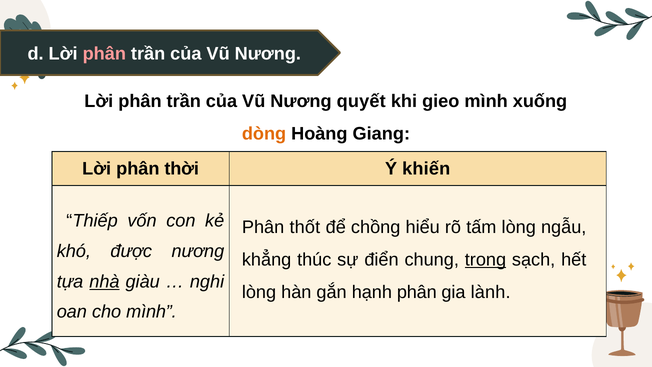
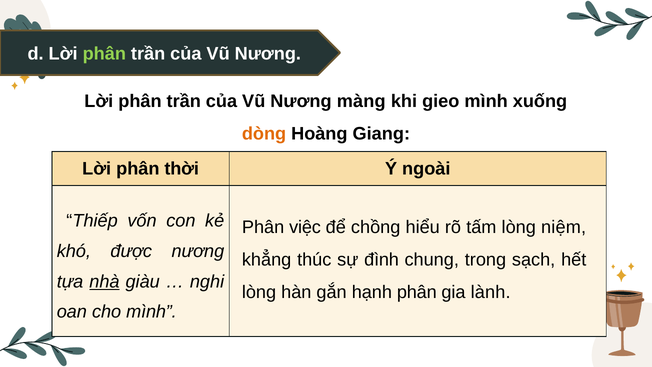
phân colour: pink -> light green (104, 54)
quyết: quyết -> màng (361, 101)
khiến: khiến -> ngoài (426, 169)
thốt: thốt -> việc (305, 227)
ngẫu: ngẫu -> niệm (564, 227)
điển: điển -> đình (382, 260)
trong underline: present -> none (485, 260)
